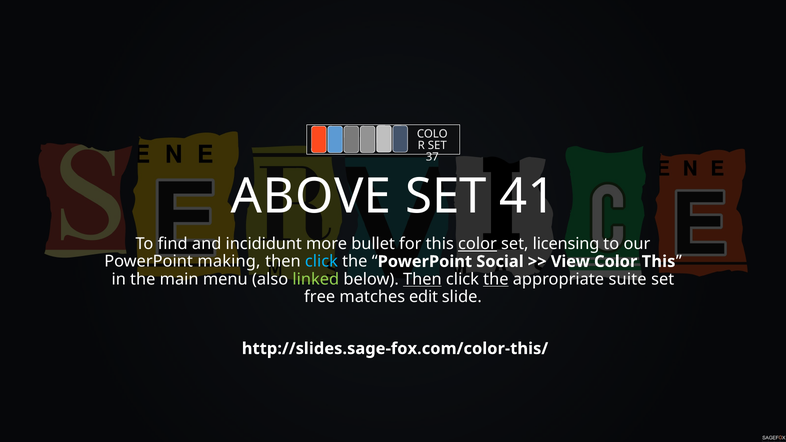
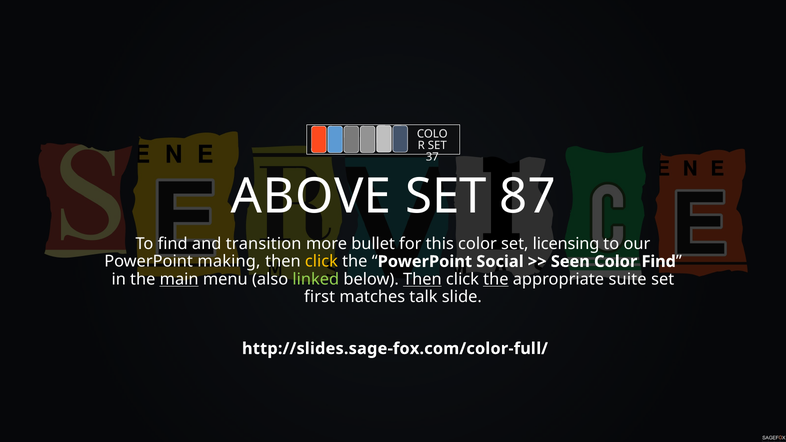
41: 41 -> 87 (528, 196)
incididunt: incididunt -> transition (264, 244)
color underline: present -> none (477, 244)
click colour: light blue -> yellow (321, 262)
View: View -> Seen (570, 262)
Color This: This -> Find (659, 262)
main underline: none -> present (179, 279)
free: free -> first (320, 297)
edit: edit -> talk (423, 297)
http://slides.sage-fox.com/color-this/: http://slides.sage-fox.com/color-this/ -> http://slides.sage-fox.com/color-full/ (395, 349)
